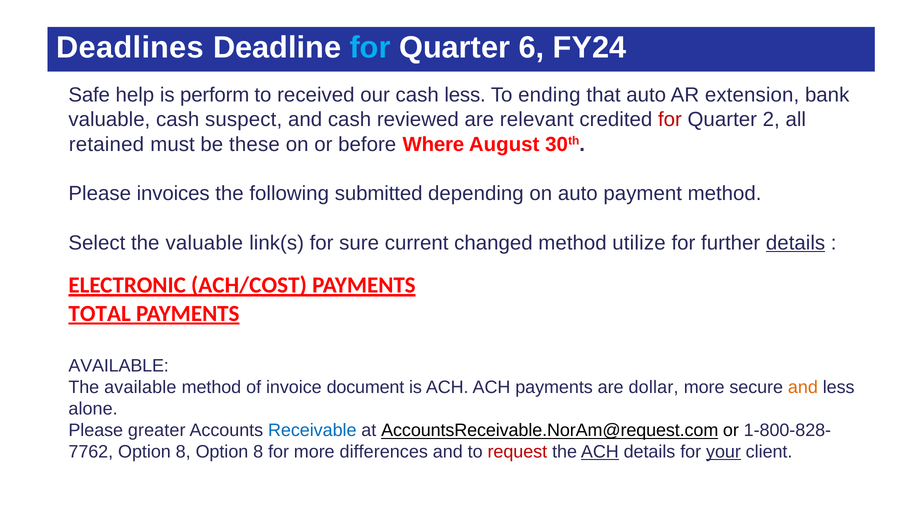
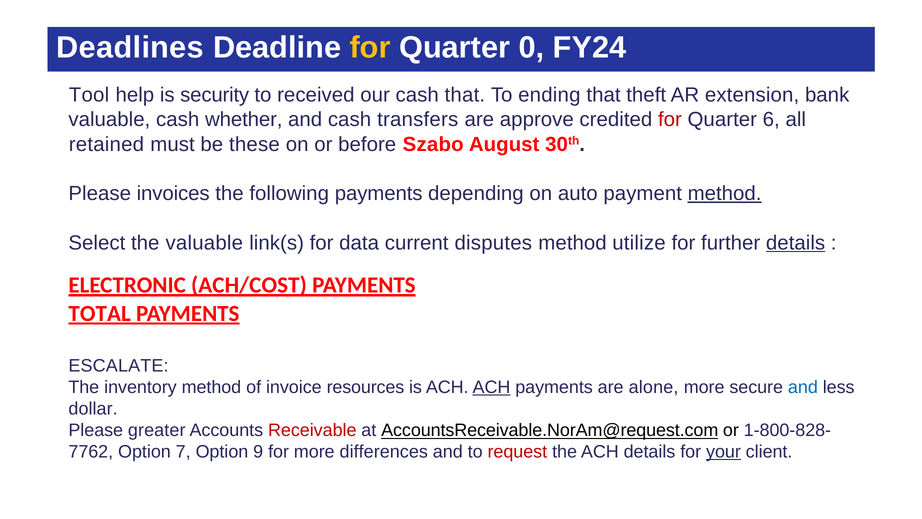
for colour: light blue -> yellow (370, 48)
6: 6 -> 0 (532, 48)
Safe: Safe -> Tool (89, 95)
perform: perform -> security (215, 95)
cash less: less -> that (465, 95)
that auto: auto -> theft (646, 95)
suspect: suspect -> whether (244, 120)
reviewed: reviewed -> transfers (418, 120)
relevant: relevant -> approve (537, 120)
2: 2 -> 6 (771, 120)
Where: Where -> Szabo (433, 144)
following submitted: submitted -> payments (379, 193)
method underline: none -> present (725, 193)
sure: sure -> data (359, 243)
changed: changed -> disputes (493, 243)
AVAILABLE: AVAILABLE -> ESCALATE (118, 366)
The available: available -> inventory (140, 387)
document: document -> resources (365, 387)
ACH underline: none -> present (492, 387)
dollar: dollar -> alone (654, 387)
and colour: orange -> blue (803, 387)
alone: alone -> dollar (93, 409)
Receivable colour: blue -> red (312, 430)
8: 8 -> 7 (183, 452)
8: 8 -> 9 (258, 452)
ACH underline: present -> none (600, 452)
